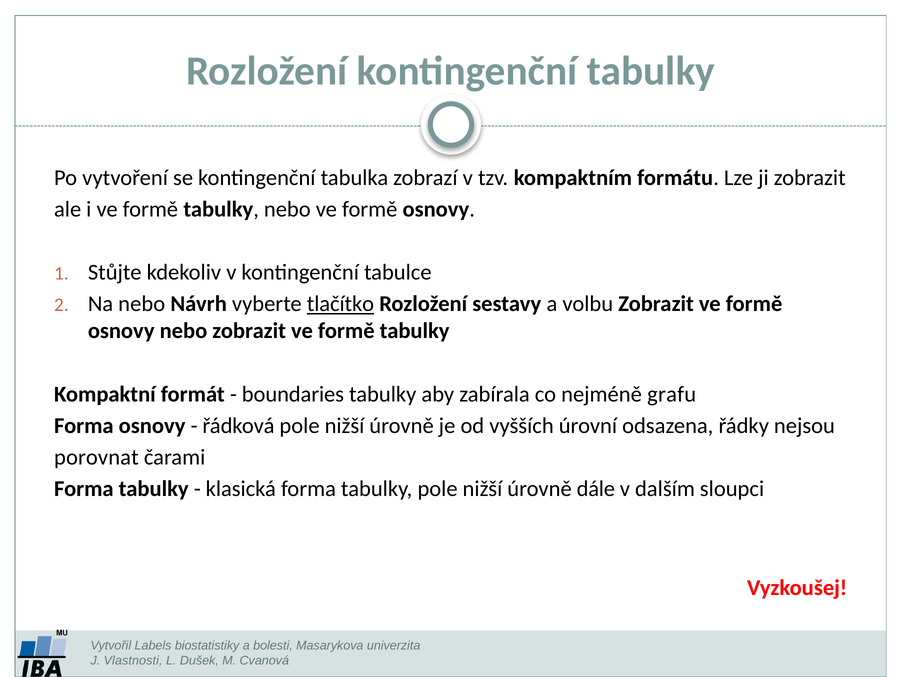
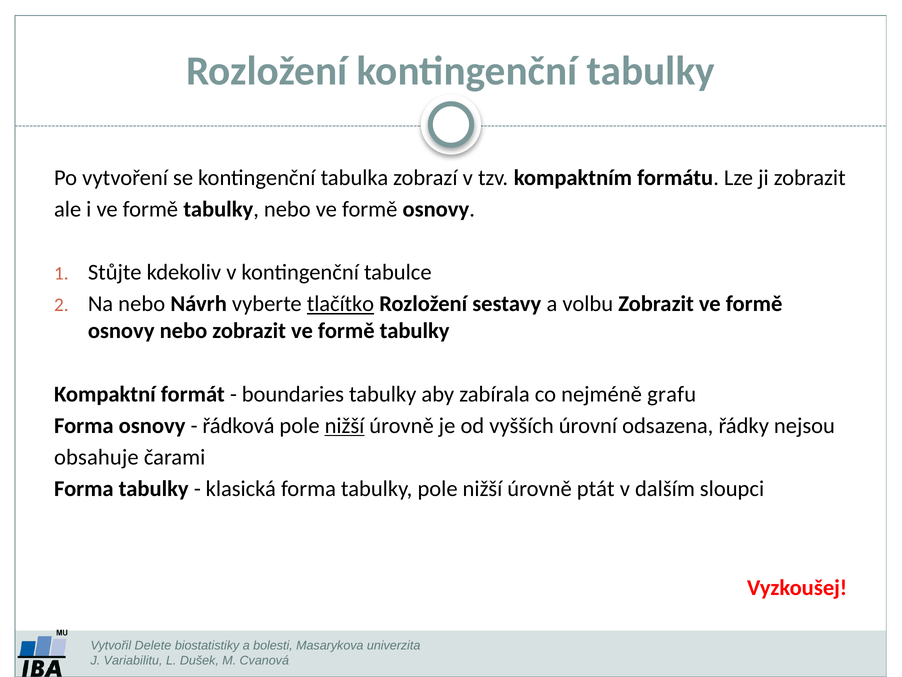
nižší underline: none -> present (344, 425)
porovnat: porovnat -> obsahuje (96, 457)
dále: dále -> ptát (596, 489)
Labels: Labels -> Delete (153, 645)
Vlastnosti: Vlastnosti -> Variabilitu (133, 660)
